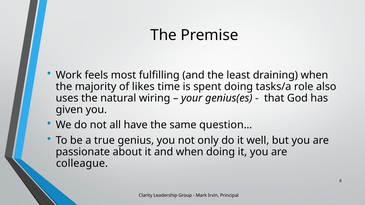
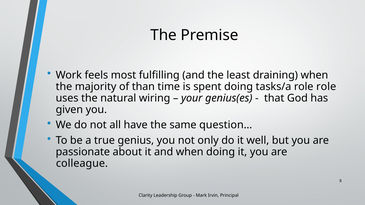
likes: likes -> than (143, 87)
role also: also -> role (326, 87)
